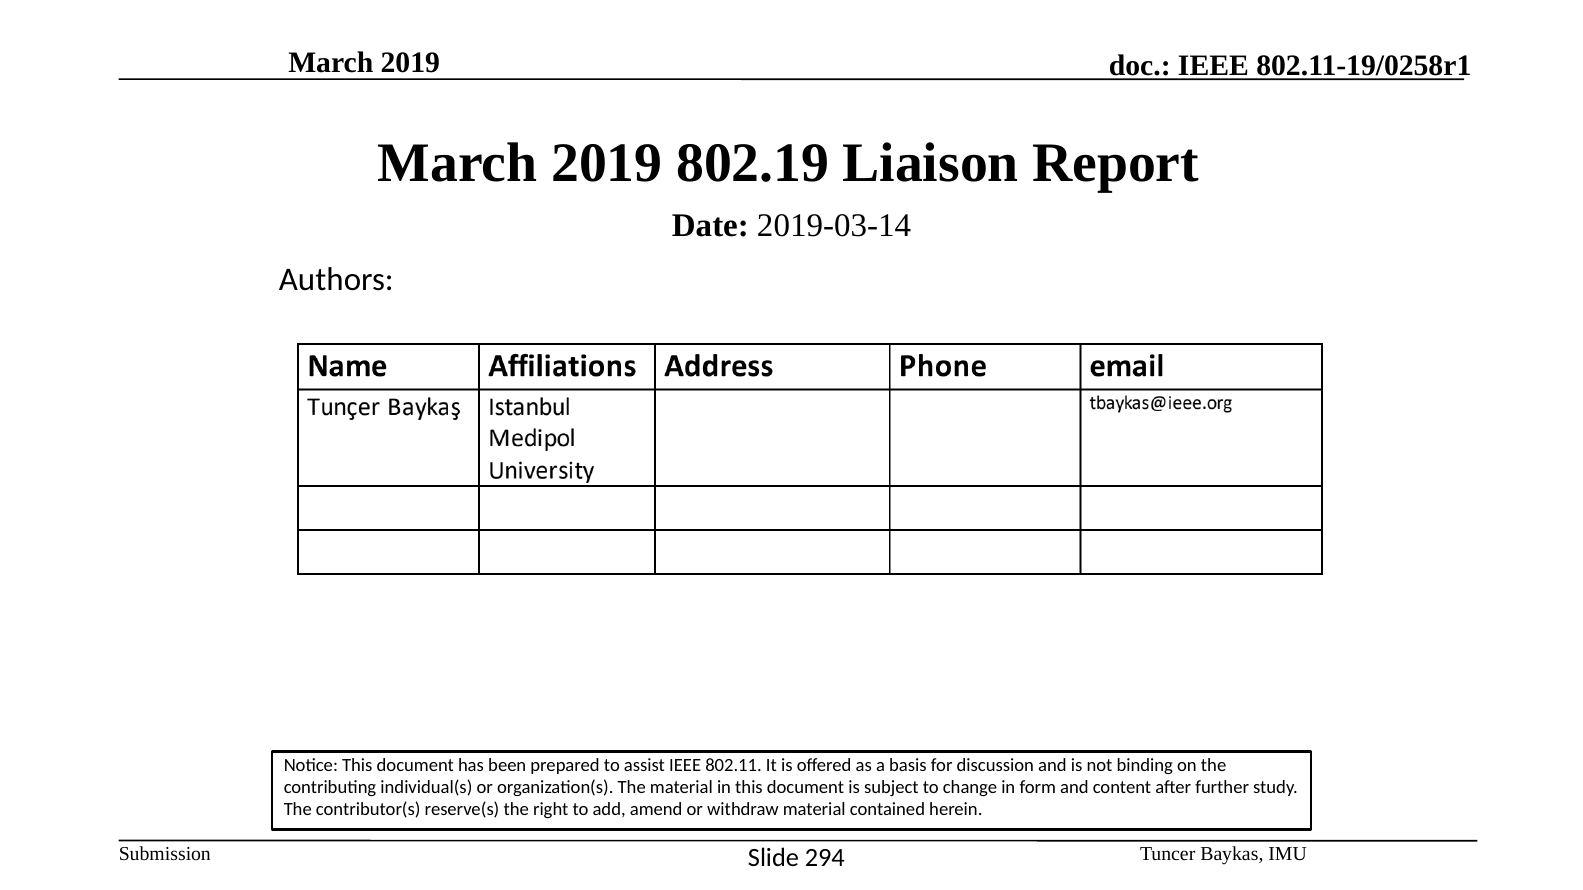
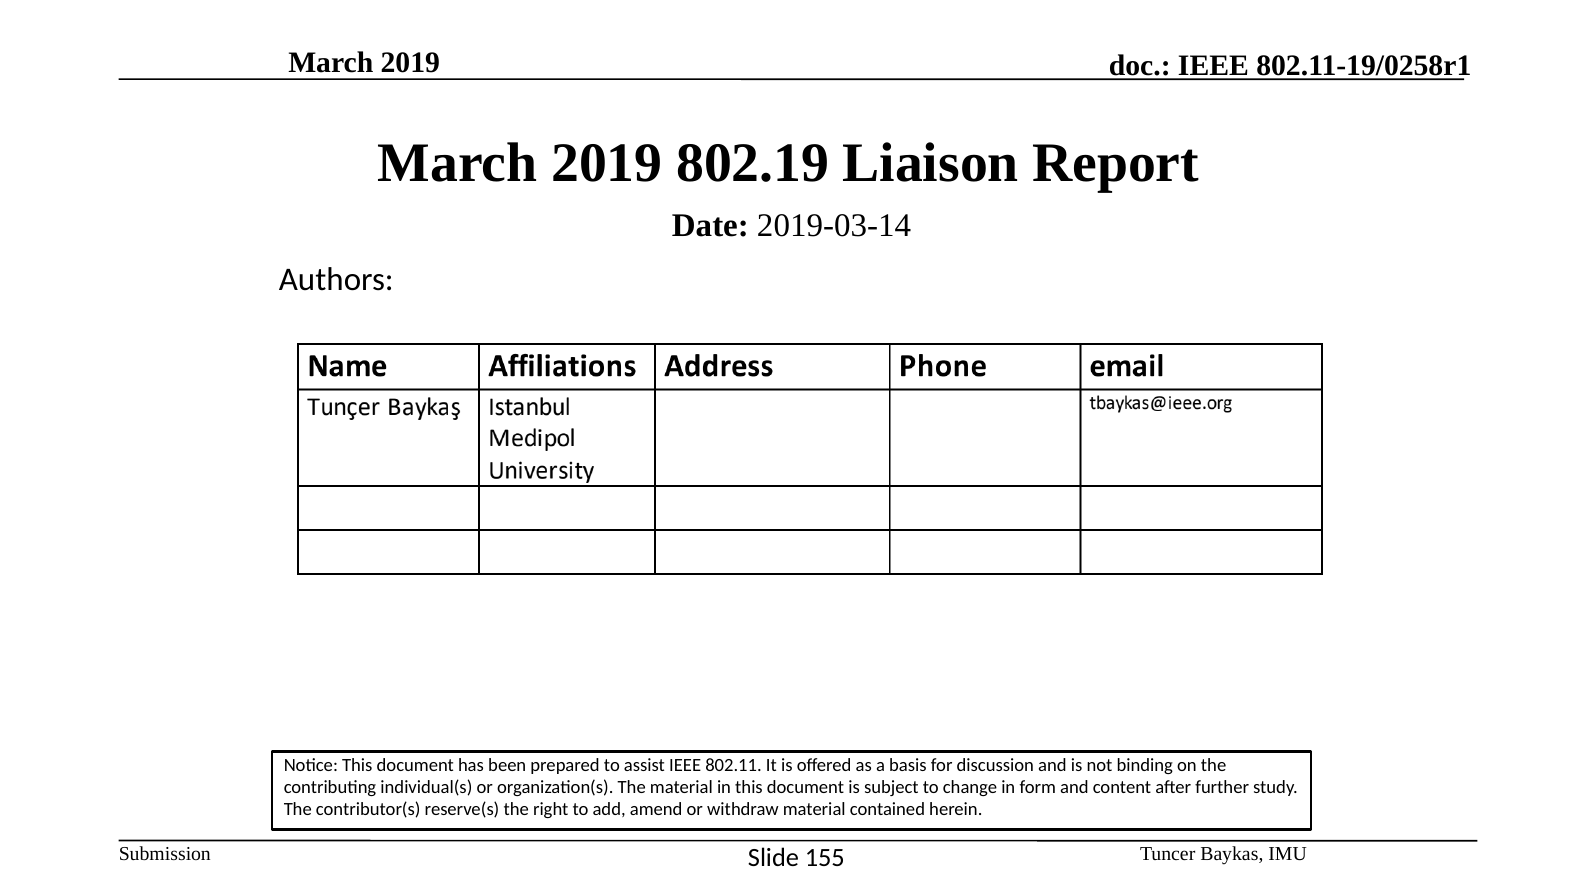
294: 294 -> 155 (825, 858)
